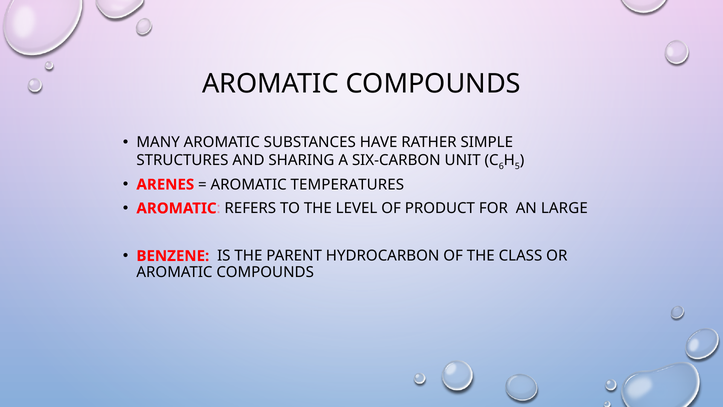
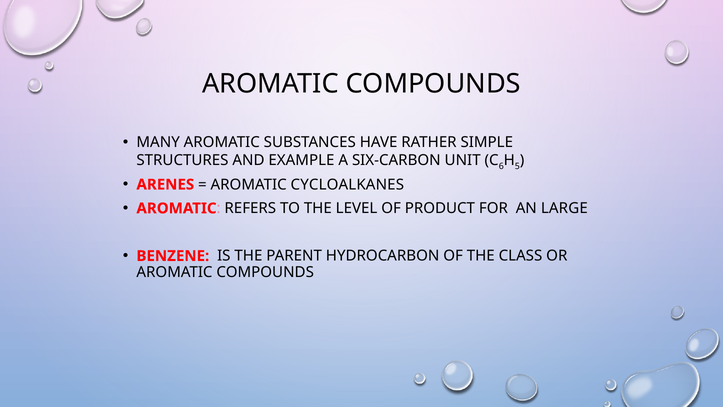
SHARING: SHARING -> EXAMPLE (301, 160)
TEMPERATURES: TEMPERATURES -> CYCLOALKANES (347, 184)
